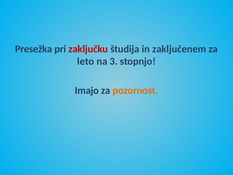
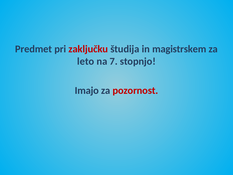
Presežka: Presežka -> Predmet (34, 49)
zaključenem: zaključenem -> magistrskem (179, 49)
3: 3 -> 7 (114, 61)
pozornost colour: orange -> red (135, 90)
